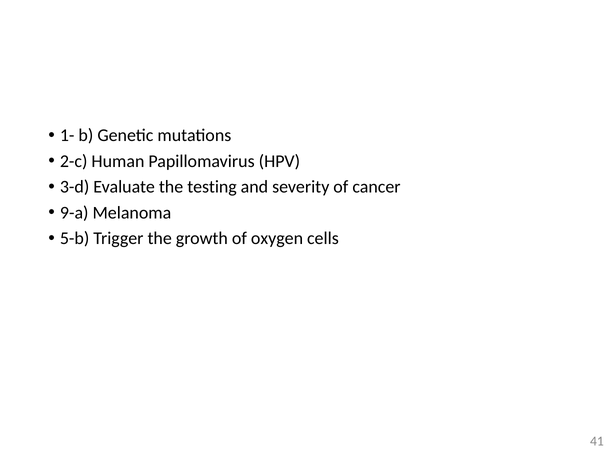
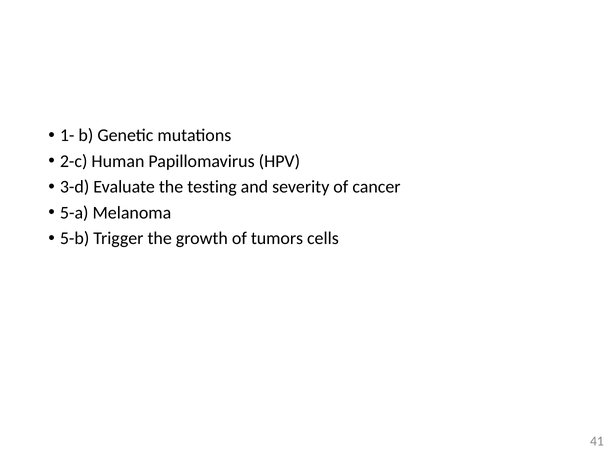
9-a: 9-a -> 5-a (74, 213)
oxygen: oxygen -> tumors (277, 239)
